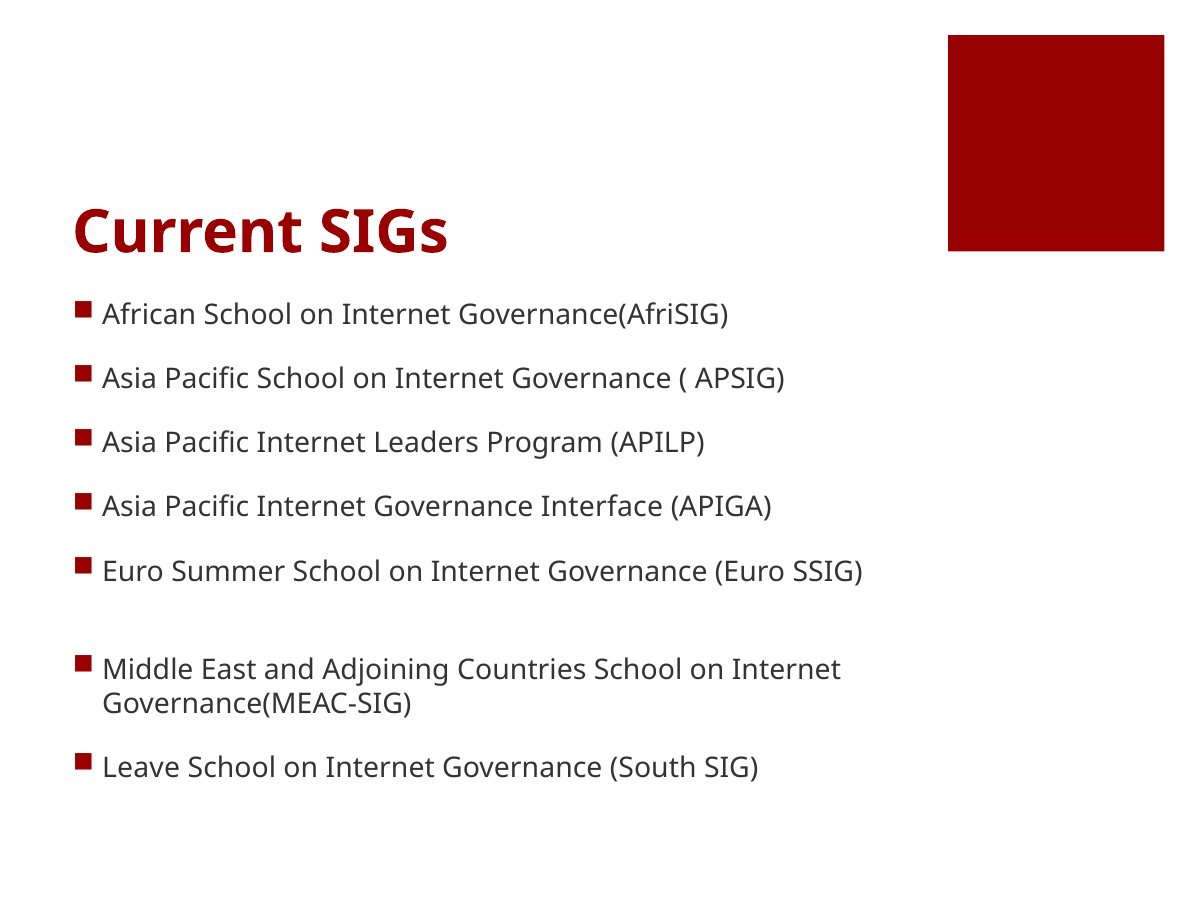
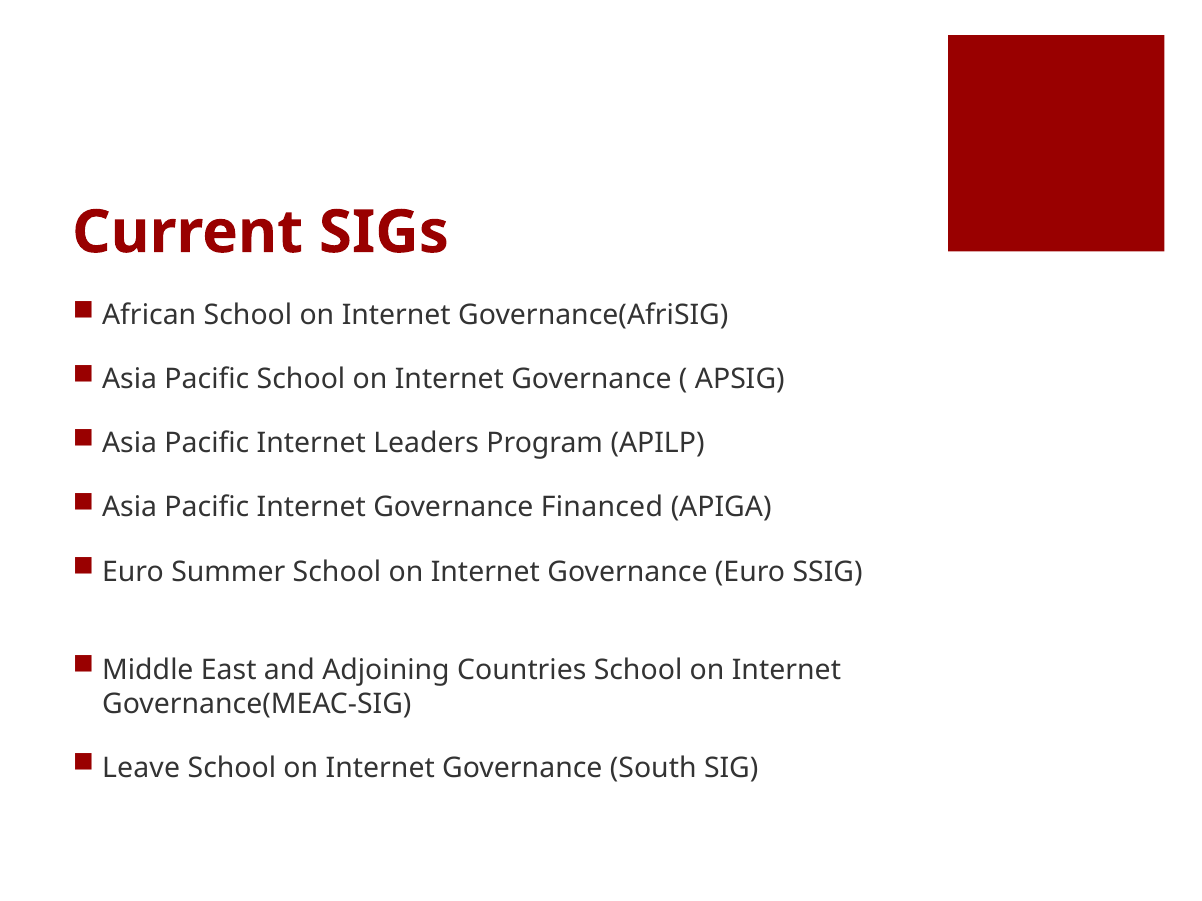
Interface: Interface -> Financed (602, 508)
